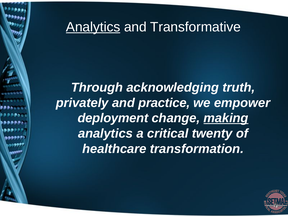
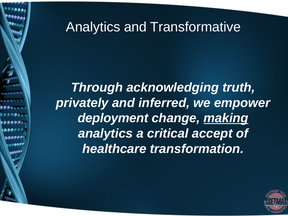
Analytics underline: present -> none (93, 27)
practice: practice -> inferred (164, 103)
twenty: twenty -> accept (212, 134)
